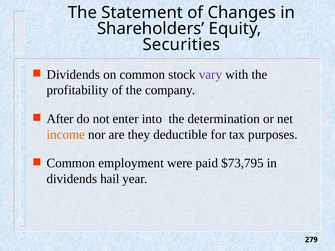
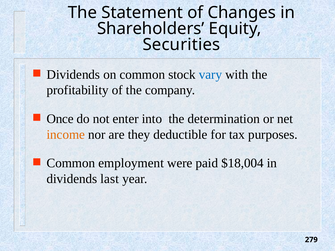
vary colour: purple -> blue (211, 75)
After: After -> Once (60, 119)
$73,795: $73,795 -> $18,004 (242, 163)
hail: hail -> last (110, 179)
